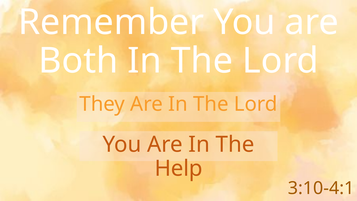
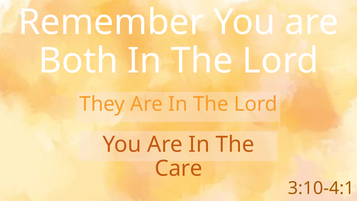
Help: Help -> Care (179, 168)
